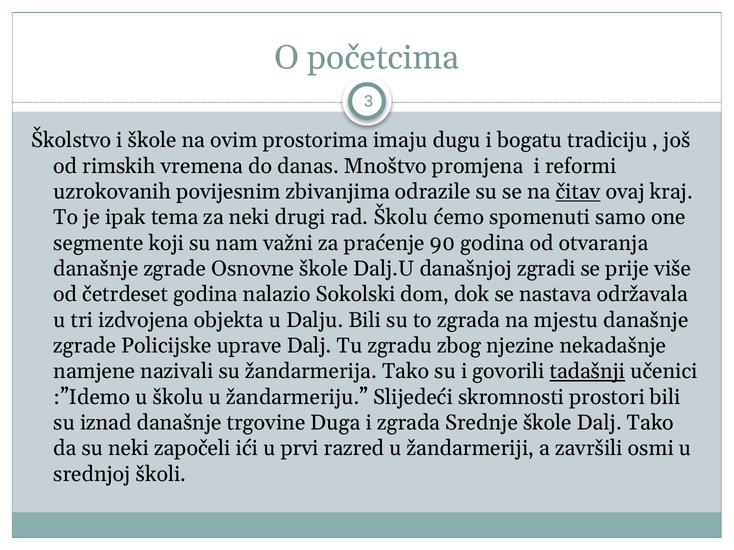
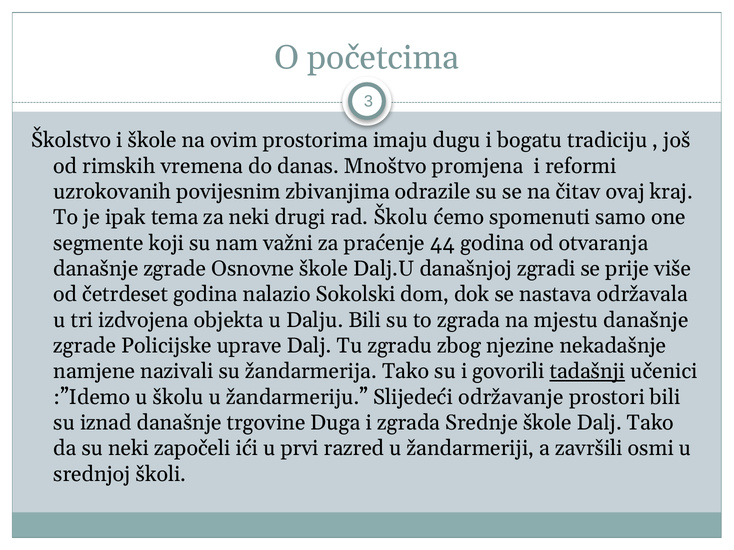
čitav underline: present -> none (578, 192)
90: 90 -> 44 (442, 243)
skromnosti: skromnosti -> održavanje (511, 397)
